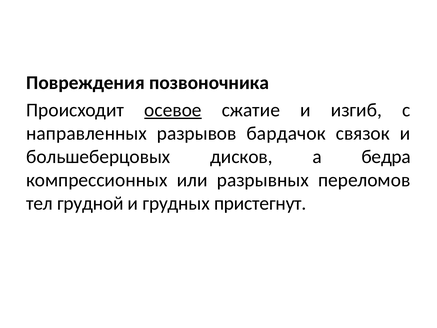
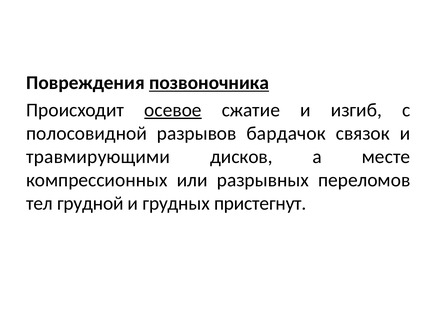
позвоночника underline: none -> present (209, 83)
направленных: направленных -> полосовидной (87, 133)
большеберцовых: большеберцовых -> травмирующими (98, 157)
бедра: бедра -> месте (386, 157)
